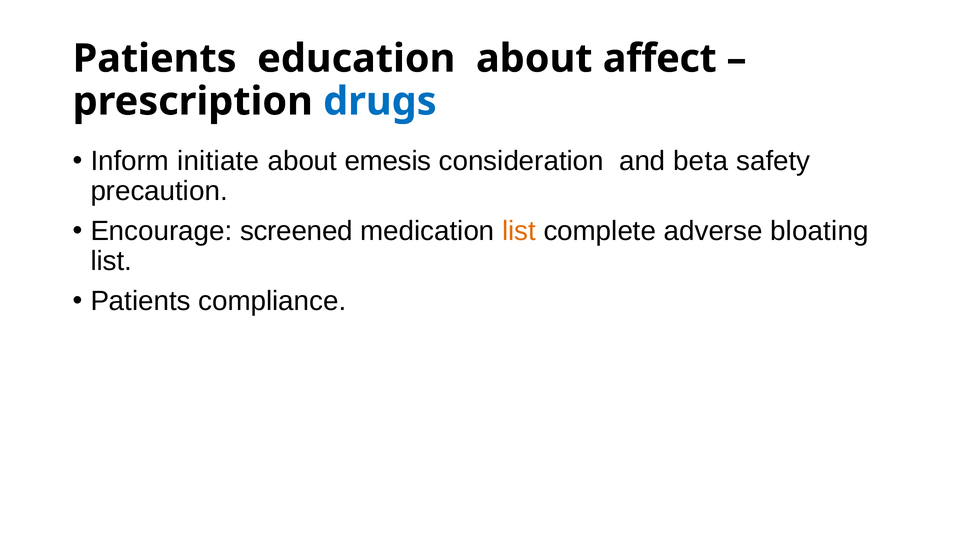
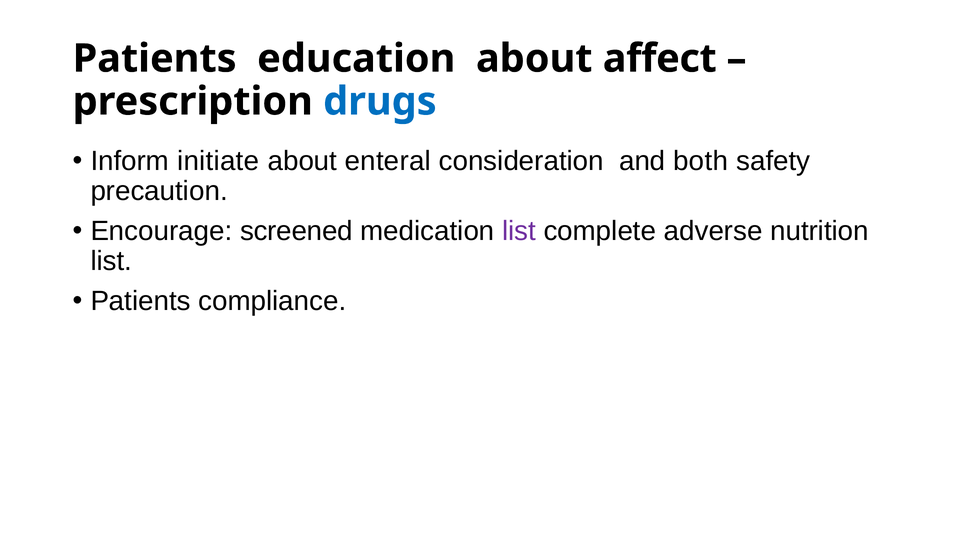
emesis: emesis -> enteral (388, 161)
beta: beta -> both (701, 161)
list colour: orange -> purple (519, 231)
bloating: bloating -> nutrition (819, 231)
